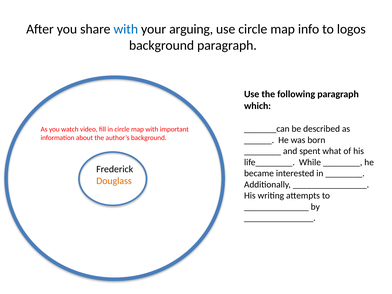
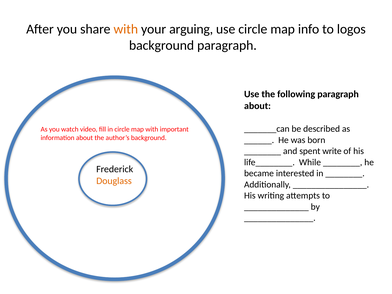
with colour: blue -> orange (126, 29)
which: which -> about (257, 106)
what: what -> write (332, 151)
